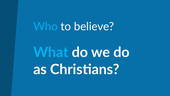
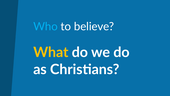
What colour: light blue -> yellow (51, 52)
